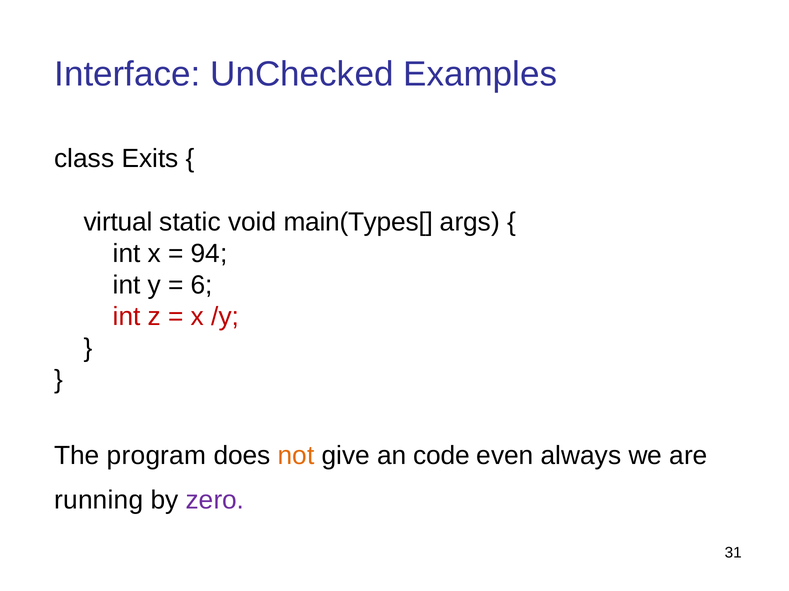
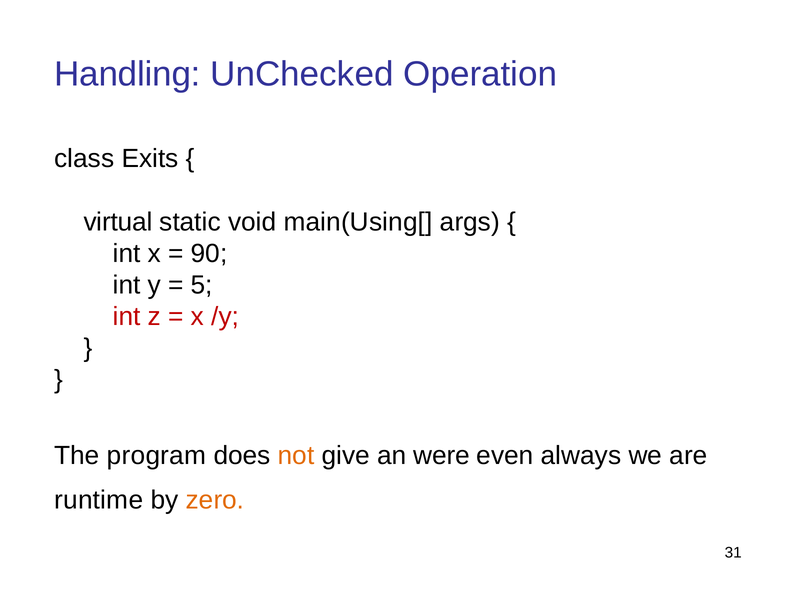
Interface: Interface -> Handling (127, 74)
Examples: Examples -> Operation (480, 74)
main(Types[: main(Types[ -> main(Using[ (358, 222)
94: 94 -> 90 (209, 254)
6: 6 -> 5 (202, 285)
code: code -> were (442, 456)
running: running -> runtime (99, 501)
zero colour: purple -> orange (215, 501)
